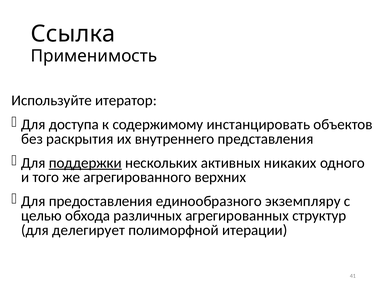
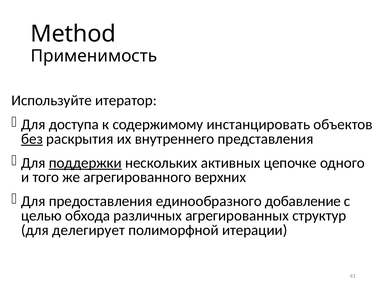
Ссылка: Ссылка -> Method (73, 34)
без underline: none -> present (32, 139)
никаких: никаких -> цепочке (290, 163)
экземпляру: экземпляру -> добавление (303, 202)
